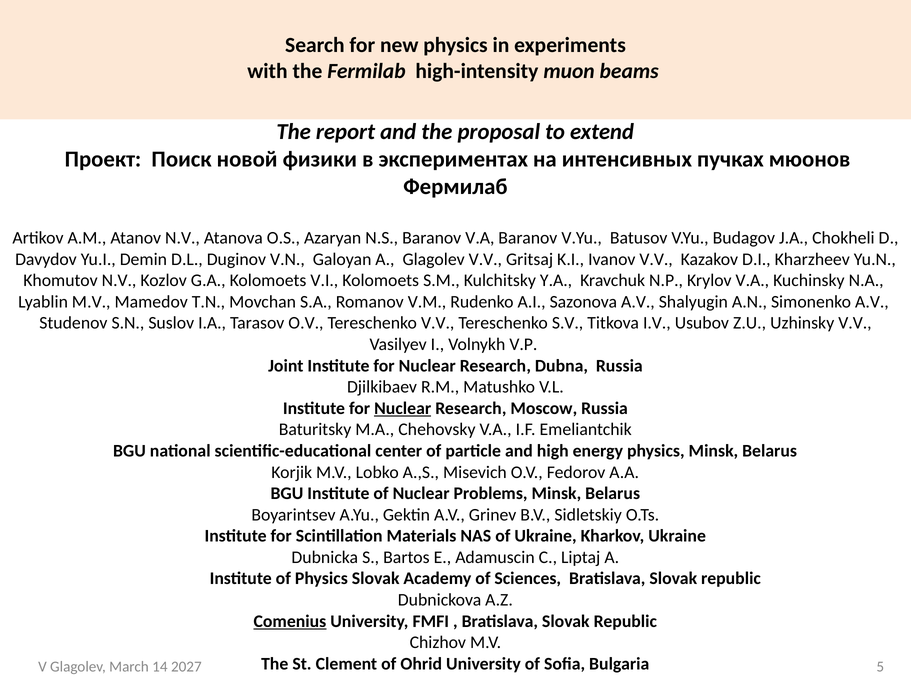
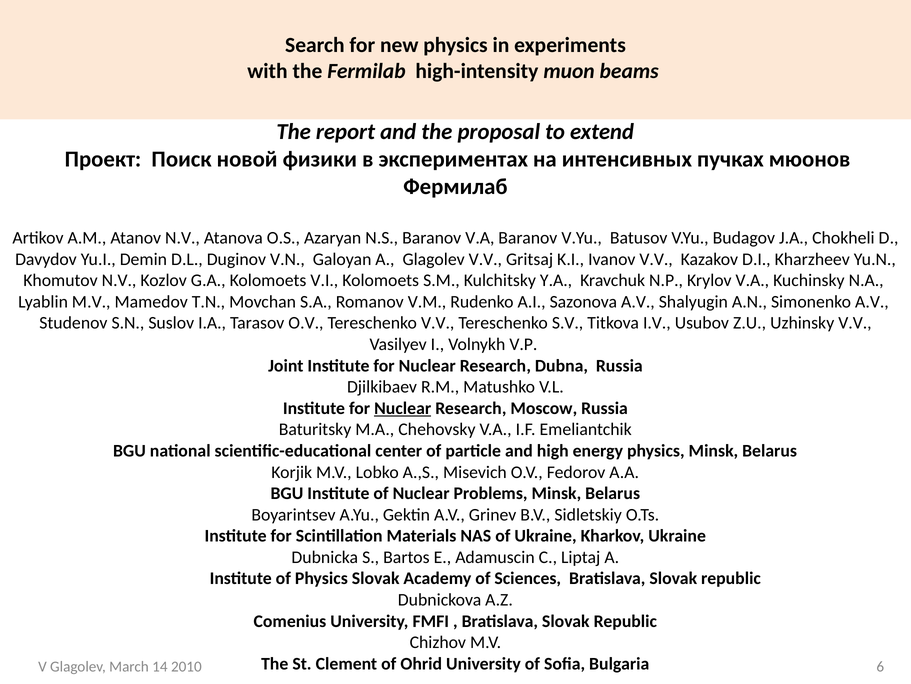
Comenius underline: present -> none (290, 621)
5: 5 -> 6 (880, 666)
2027: 2027 -> 2010 (186, 666)
